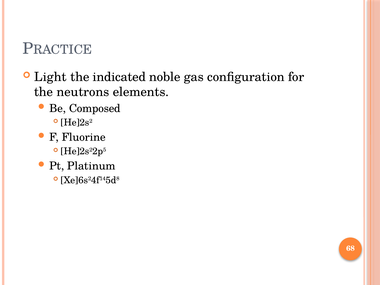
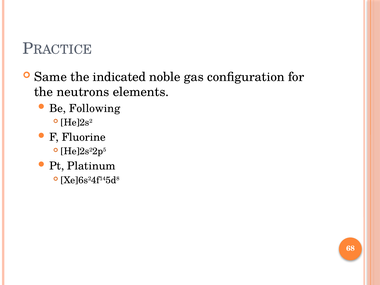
Light: Light -> Same (50, 77)
Composed: Composed -> Following (95, 108)
